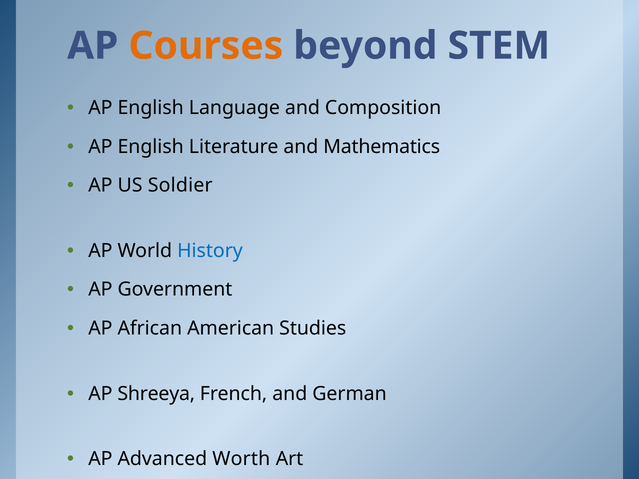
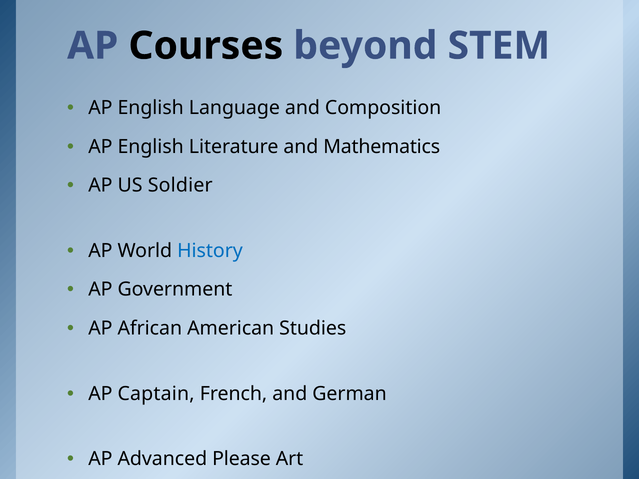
Courses colour: orange -> black (206, 46)
Shreeya: Shreeya -> Captain (156, 394)
Worth: Worth -> Please (241, 459)
